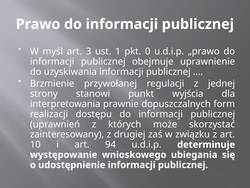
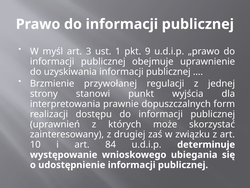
0: 0 -> 9 (148, 51)
94: 94 -> 84 (111, 144)
